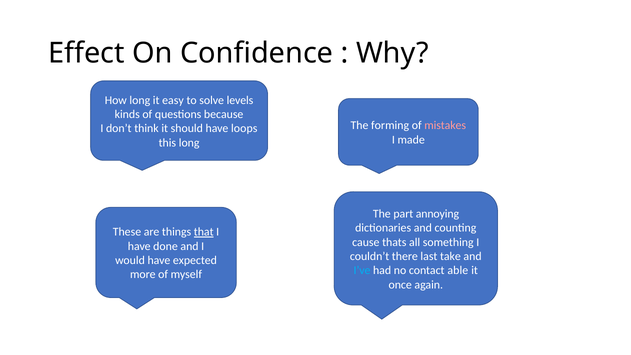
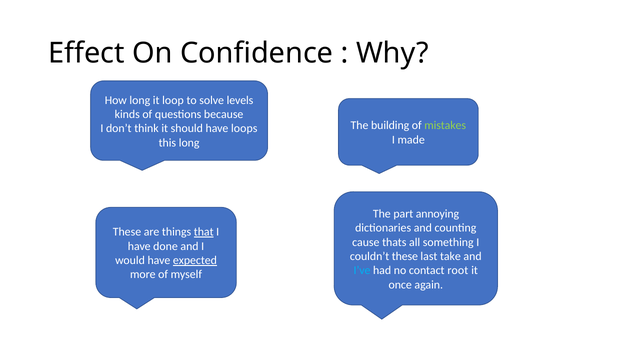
easy: easy -> loop (173, 100)
forming: forming -> building (390, 126)
mistakes colour: pink -> light green (445, 126)
couldn’t there: there -> these (405, 256)
expected underline: none -> present (195, 260)
able: able -> root (458, 270)
